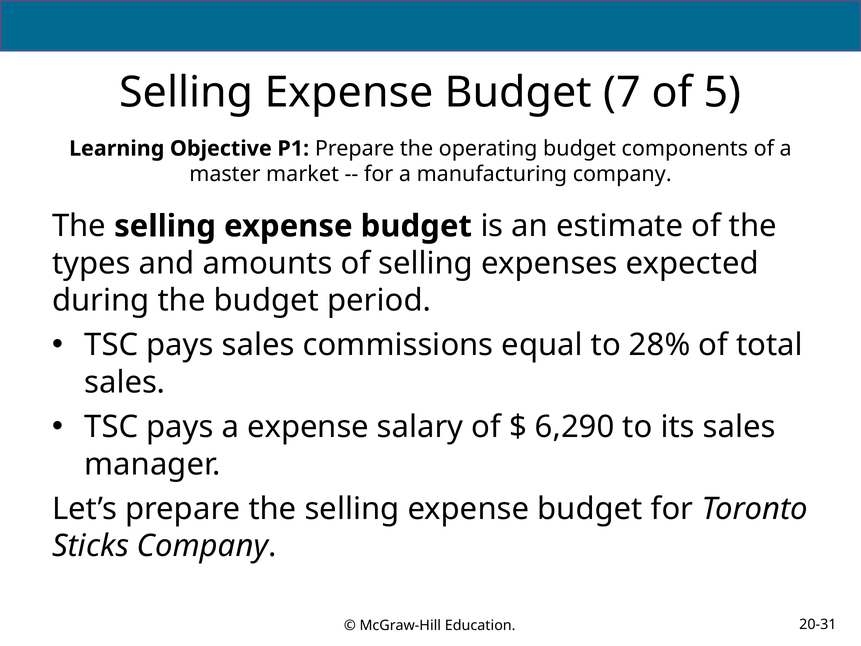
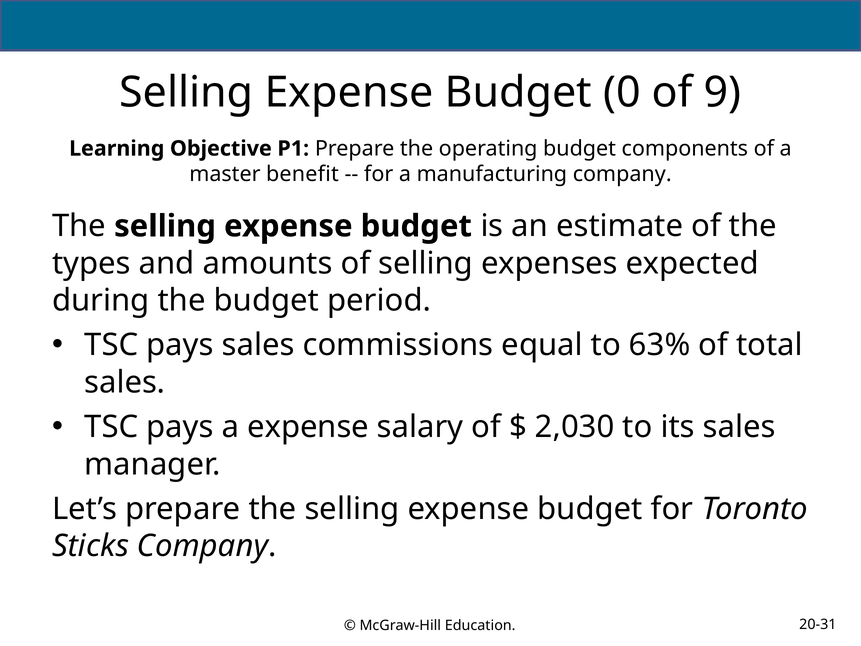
7: 7 -> 0 (622, 93)
5: 5 -> 9 (723, 93)
market: market -> benefit (302, 174)
28%: 28% -> 63% (660, 345)
6,290: 6,290 -> 2,030 (575, 427)
